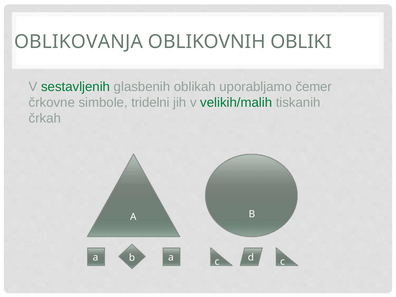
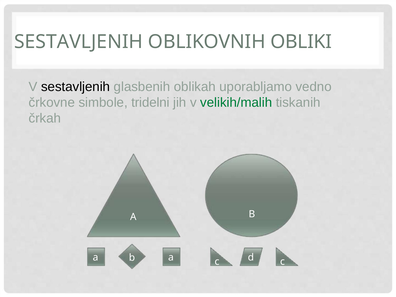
OBLIKOVANJA: OBLIKOVANJA -> SESTAVLJENIH (78, 42)
sestavljenih colour: green -> black (76, 87)
čemer: čemer -> vedno (314, 87)
